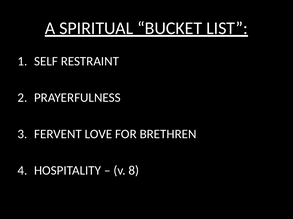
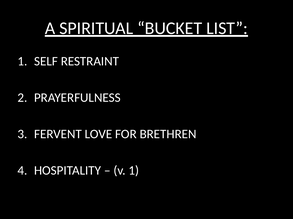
v 8: 8 -> 1 (134, 171)
